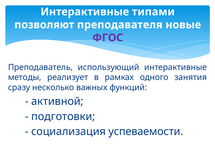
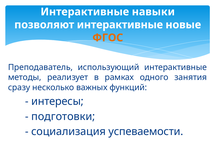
типами: типами -> навыки (153, 12)
позволяют преподавателя: преподавателя -> интерактивные (120, 25)
ФГОС colour: purple -> orange (108, 38)
активной: активной -> интересы (57, 101)
